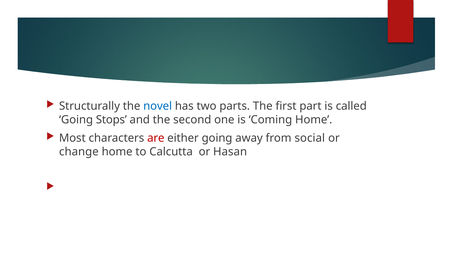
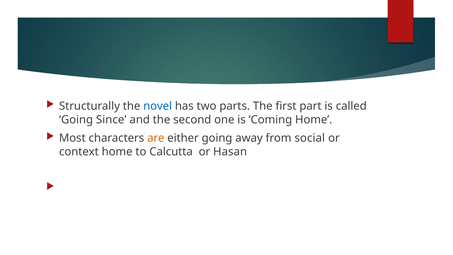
Stops: Stops -> Since (111, 120)
are colour: red -> orange (156, 138)
change: change -> context (79, 152)
